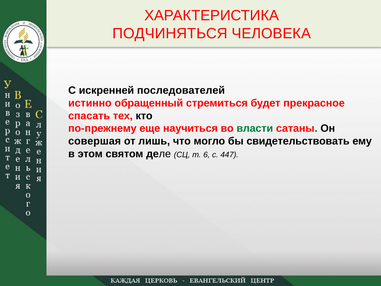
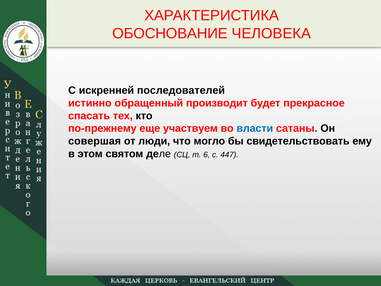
ПОДЧИНЯТЬСЯ: ПОДЧИНЯТЬСЯ -> ОБОСНОВАНИЕ (170, 33)
стремиться: стремиться -> производит (217, 103)
научиться: научиться -> участвуем (190, 128)
власти colour: green -> blue (255, 128)
лишь: лишь -> люди (154, 141)
